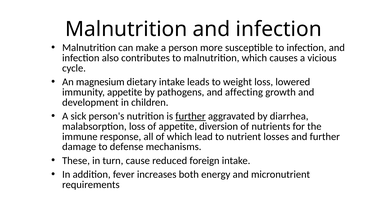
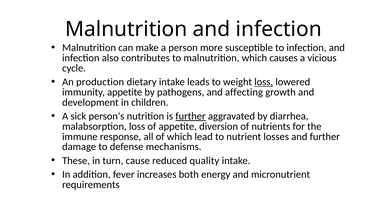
magnesium: magnesium -> production (100, 82)
loss underline: none -> present (264, 82)
foreign: foreign -> quality (204, 160)
